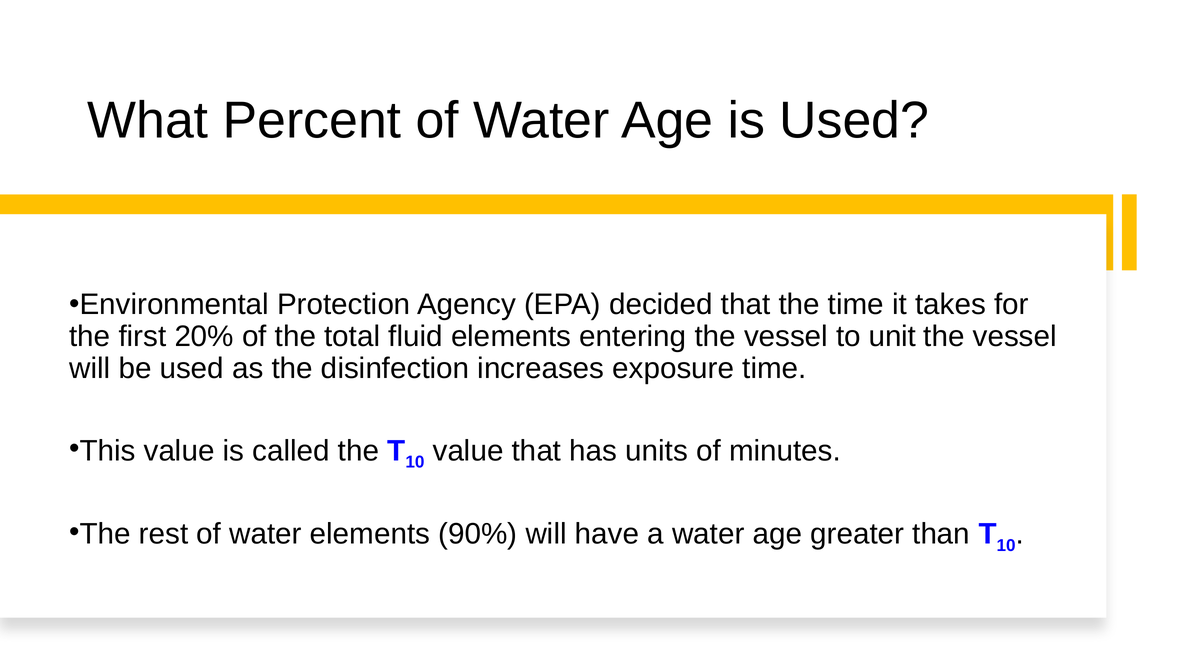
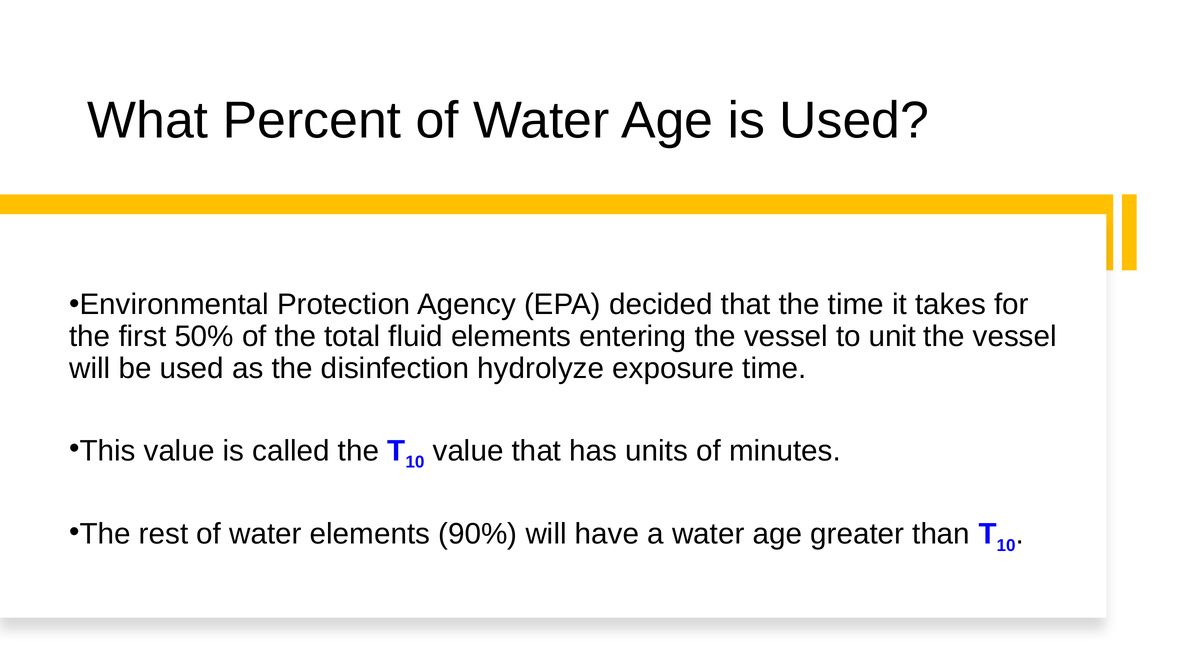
20%: 20% -> 50% (204, 336)
increases: increases -> hydrolyze (541, 368)
